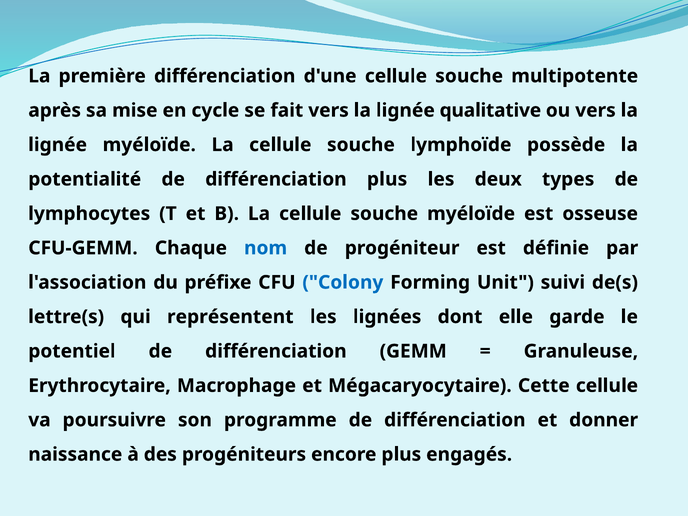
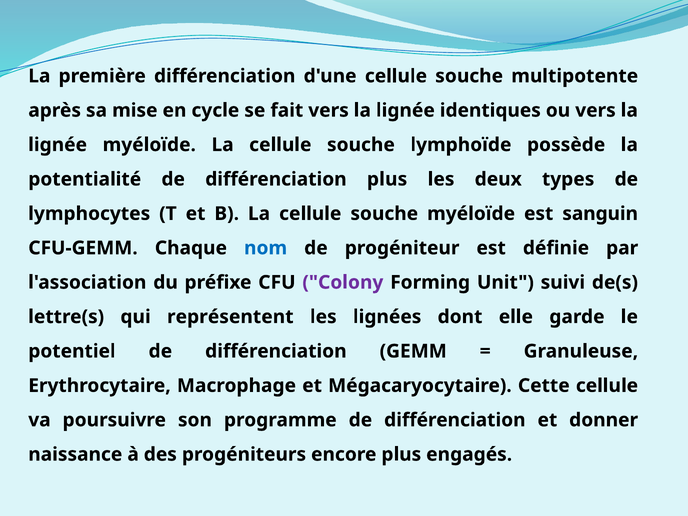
qualitative: qualitative -> identiques (490, 110)
osseuse: osseuse -> sanguin (600, 214)
Colony colour: blue -> purple (343, 282)
